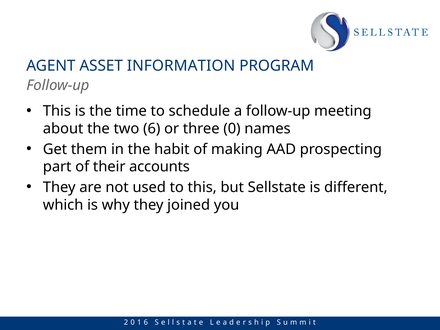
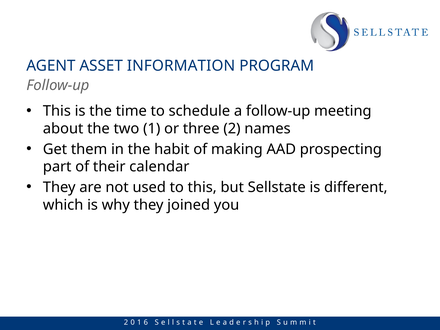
two 6: 6 -> 1 (152, 129)
three 0: 0 -> 2 (232, 129)
accounts: accounts -> calendar (159, 167)
